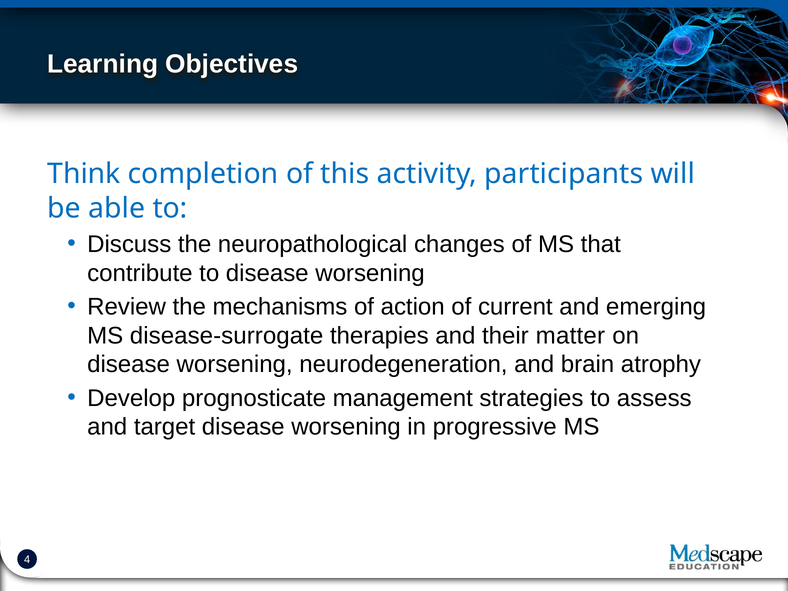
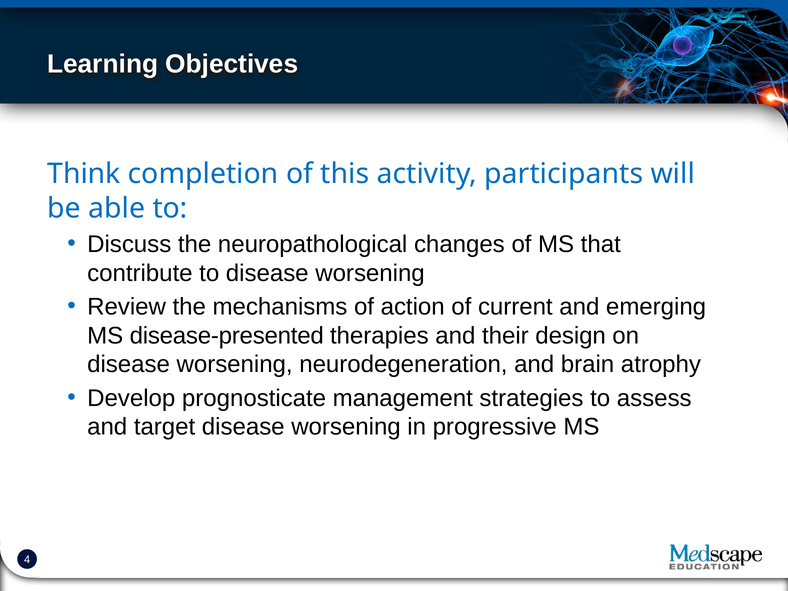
disease-surrogate: disease-surrogate -> disease-presented (227, 336)
matter: matter -> design (571, 336)
